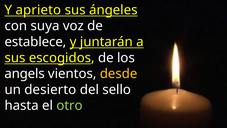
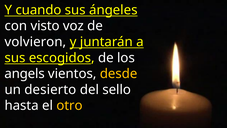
aprieto: aprieto -> cuando (38, 10)
suya: suya -> visto (45, 26)
establece: establece -> volvieron (35, 42)
otro colour: light green -> yellow (69, 105)
